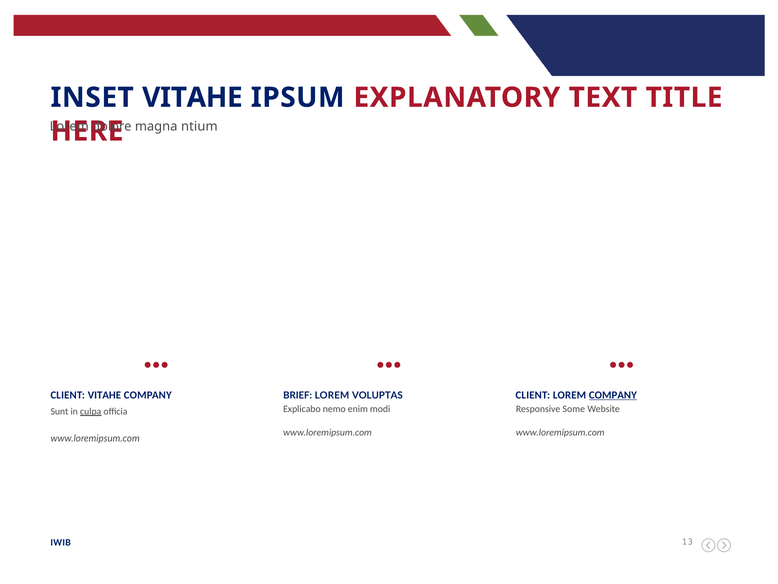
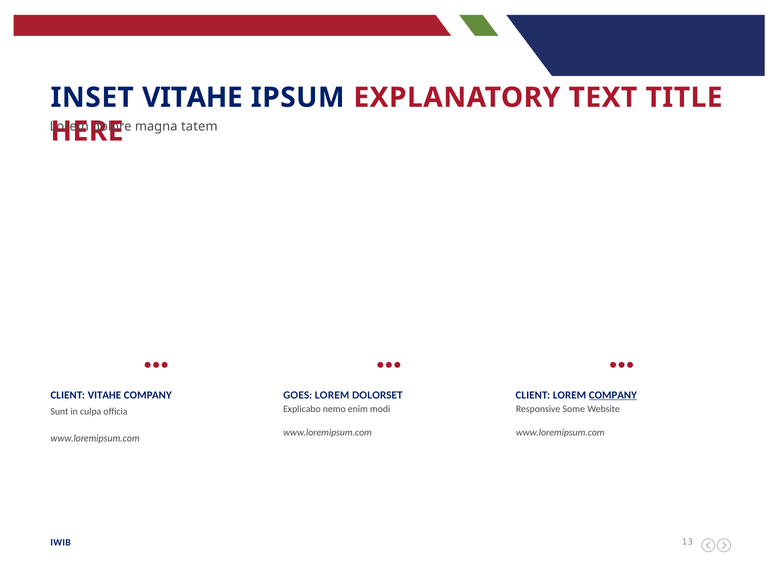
ntium: ntium -> tatem (199, 126)
BRIEF: BRIEF -> GOES (298, 395)
VOLUPTAS: VOLUPTAS -> DOLORSET (377, 395)
culpa underline: present -> none (91, 411)
